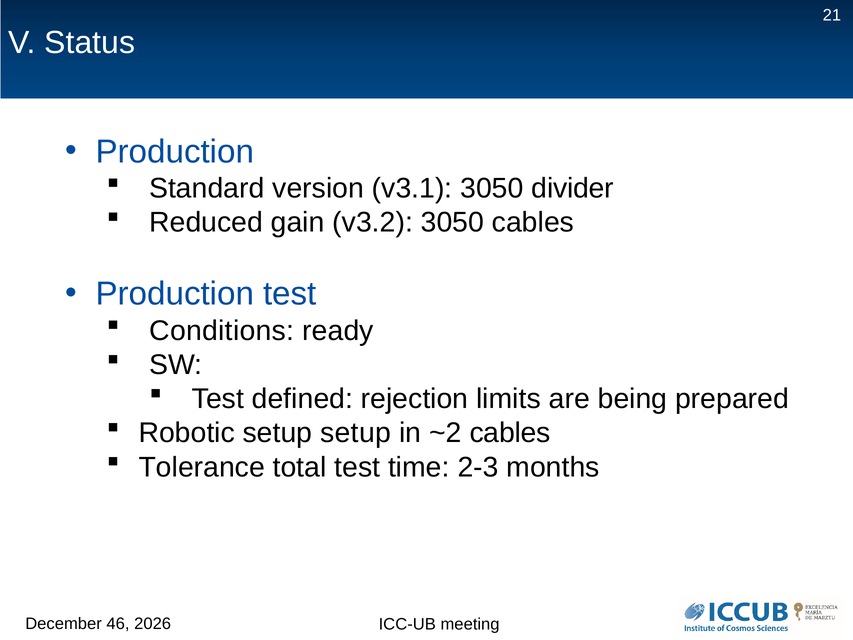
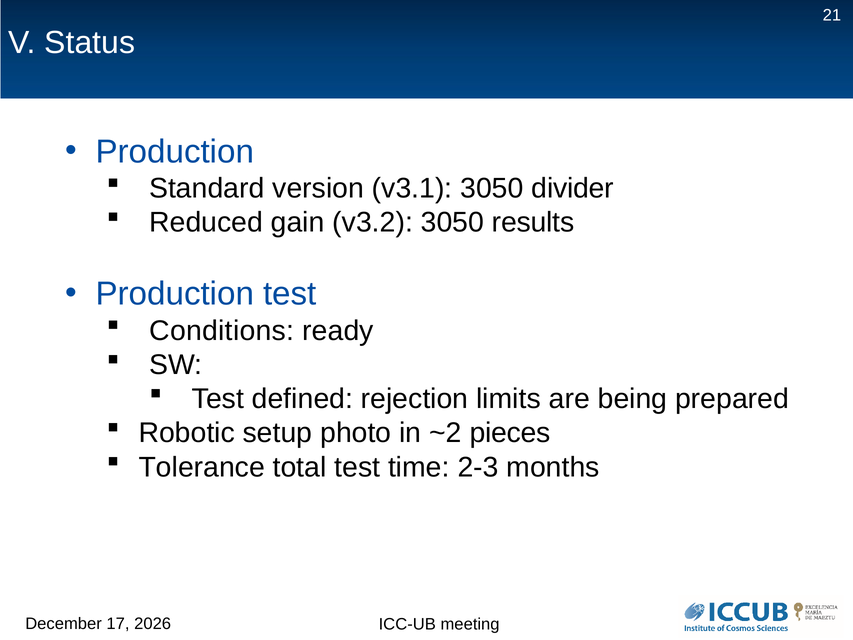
3050 cables: cables -> results (533, 222)
setup setup: setup -> photo (356, 433)
~2 cables: cables -> pieces (510, 433)
46: 46 -> 17 (118, 624)
